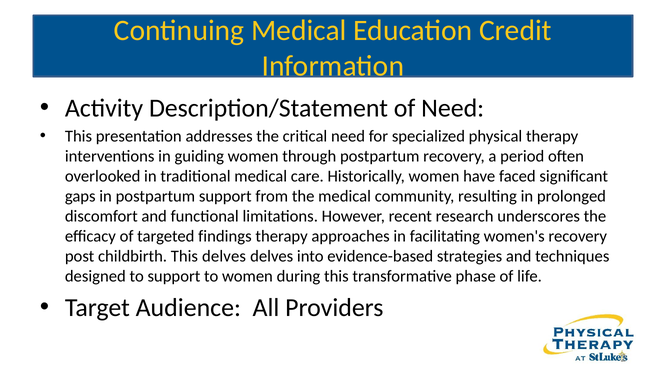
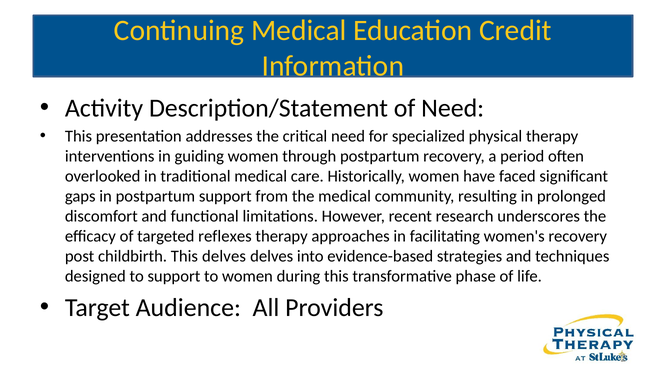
findings: findings -> reflexes (225, 236)
